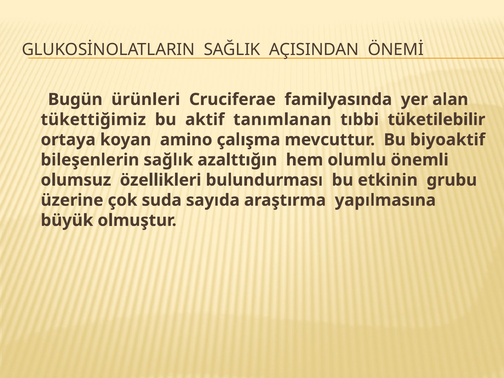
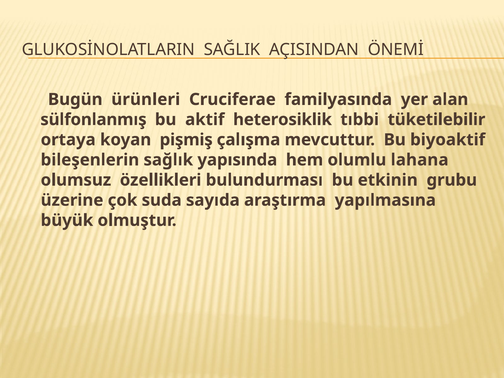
tükettiğimiz: tükettiğimiz -> sülfonlanmış (93, 120)
tanımlanan: tanımlanan -> heterosiklik (282, 120)
amino: amino -> pişmiş (186, 140)
azalttığın: azalttığın -> yapısında (237, 160)
önemli: önemli -> lahana (420, 160)
